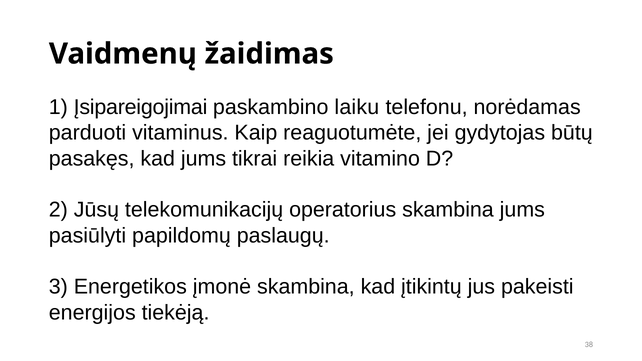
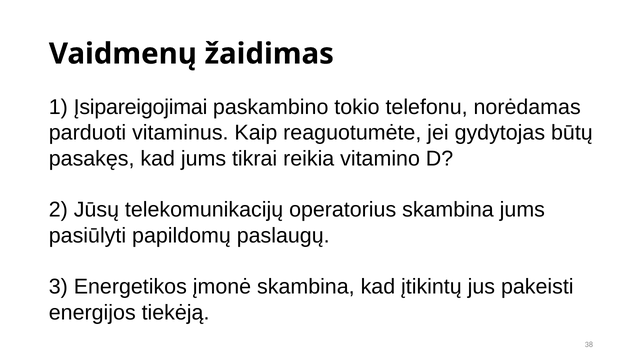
laiku: laiku -> tokio (357, 107)
